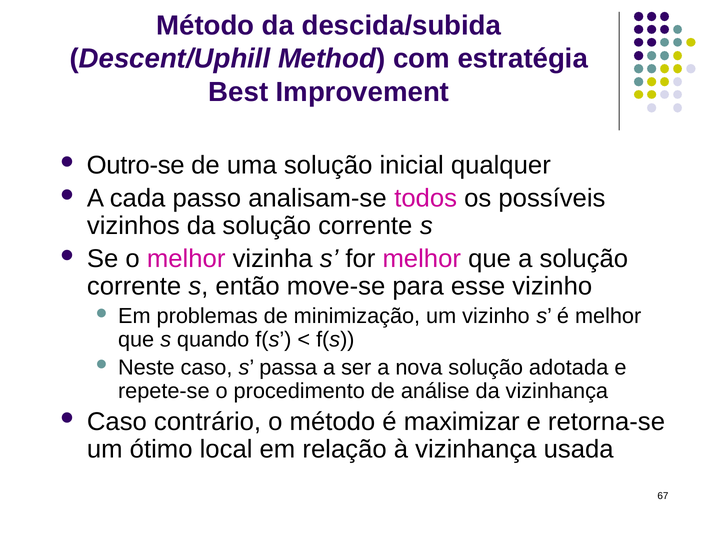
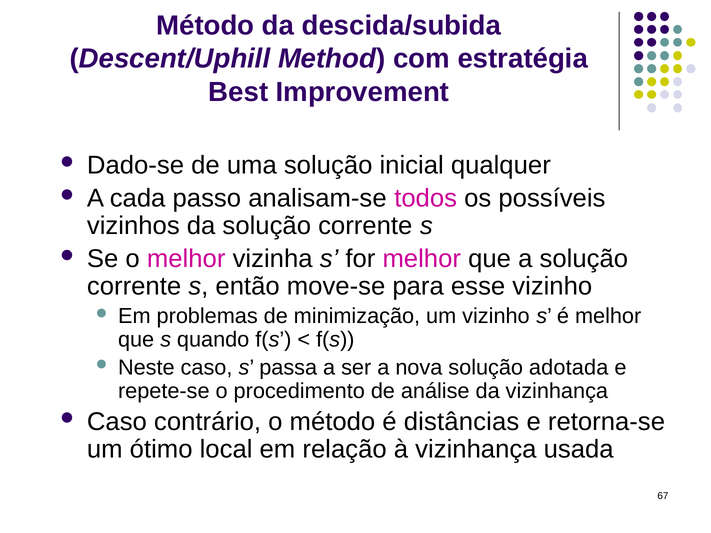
Outro-se: Outro-se -> Dado-se (136, 165)
maximizar: maximizar -> distâncias (462, 422)
